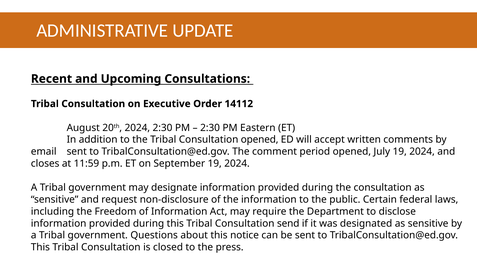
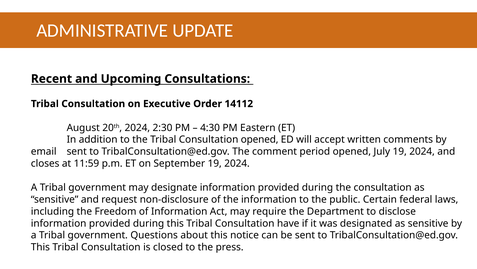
2:30: 2:30 -> 4:30 (210, 127)
send: send -> have (288, 223)
